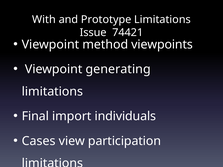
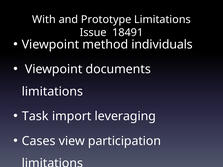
74421: 74421 -> 18491 (128, 33)
viewpoints: viewpoints -> individuals (162, 45)
generating: generating -> documents (118, 69)
Final: Final -> Task (35, 116)
individuals: individuals -> leveraging (125, 116)
